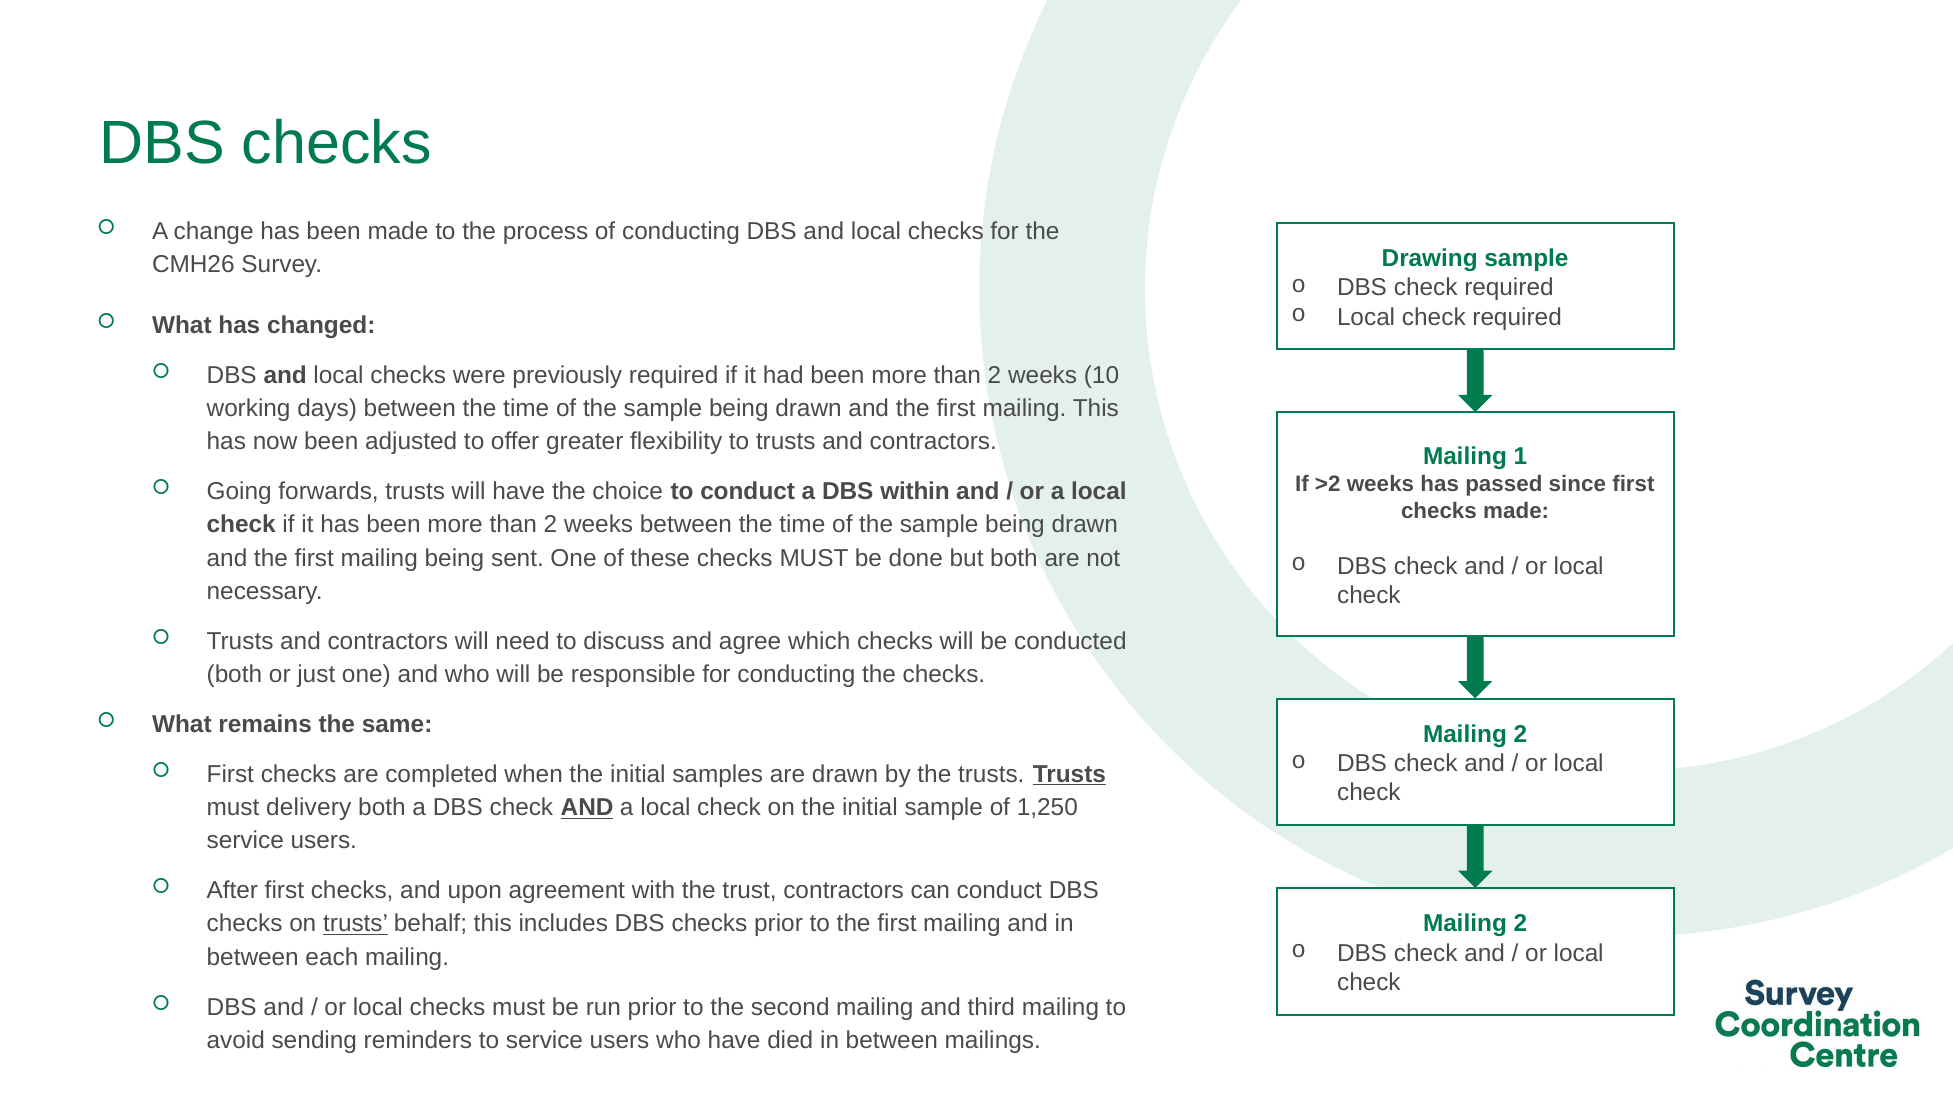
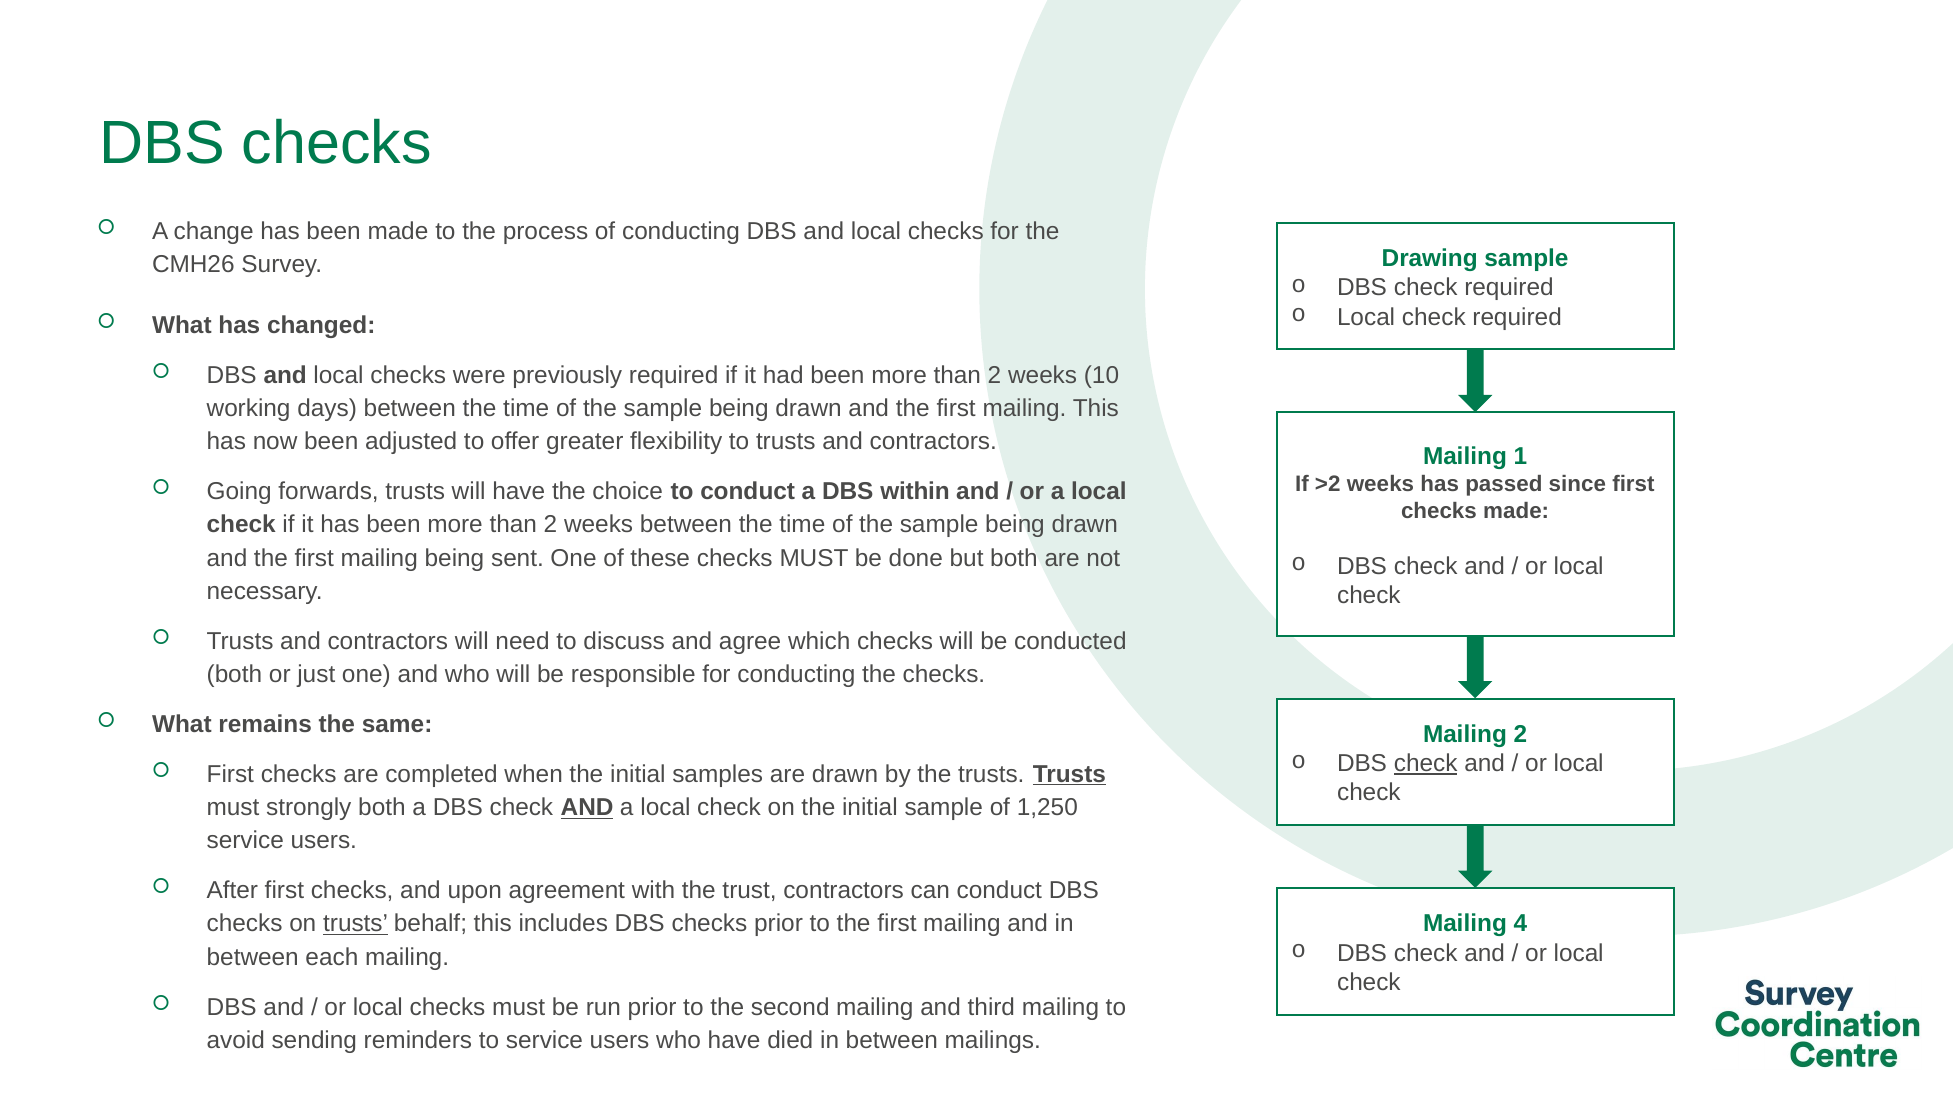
check underline: none -> present (1426, 763)
delivery: delivery -> strongly (309, 807)
2: 2 -> 4 (1521, 923)
